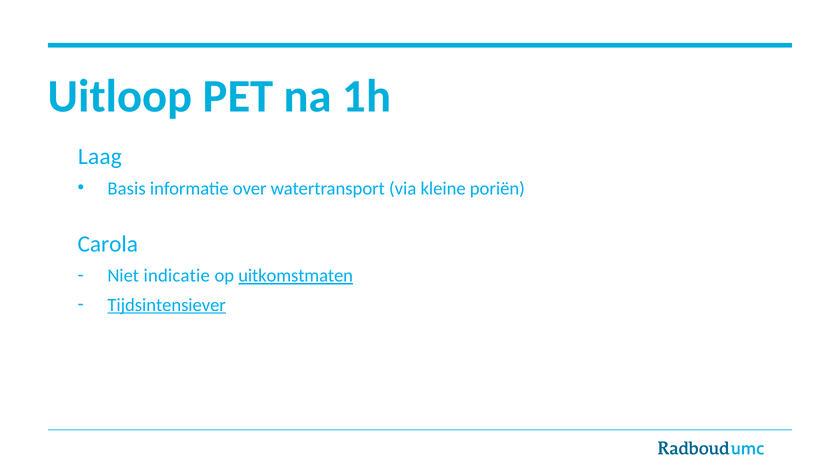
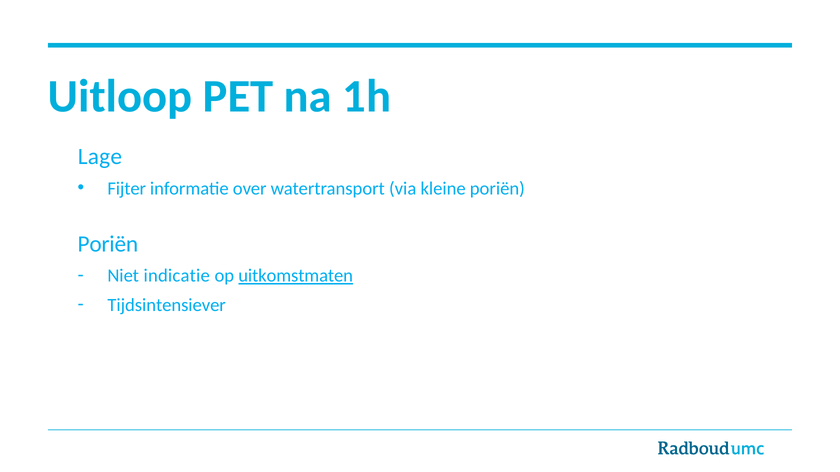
Laag: Laag -> Lage (100, 157)
Basis: Basis -> Fijter (127, 189)
Carola: Carola -> Poriën (108, 244)
Tijdsintensiever underline: present -> none (167, 305)
